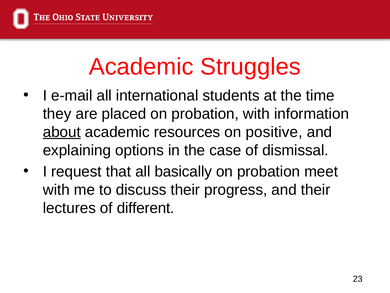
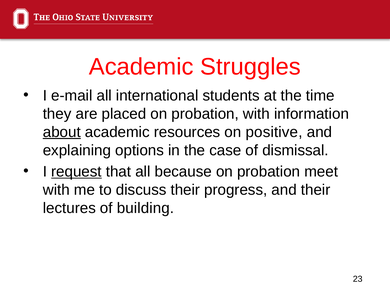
request underline: none -> present (76, 171)
basically: basically -> because (183, 171)
different: different -> building (145, 208)
